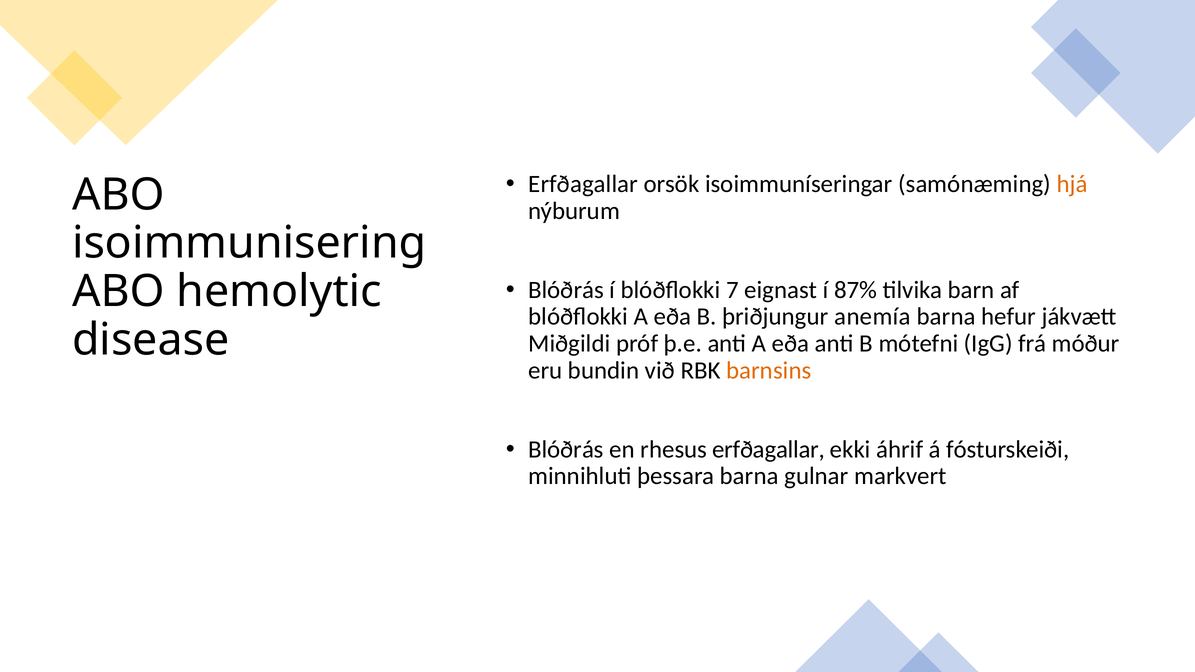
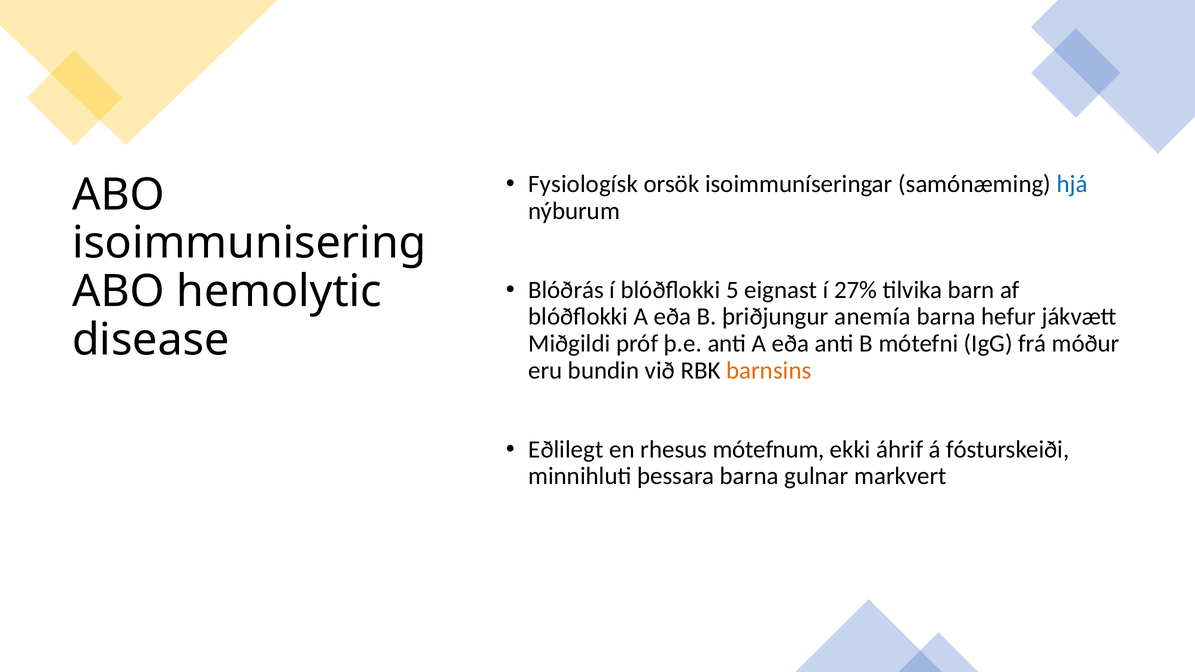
Erfðagallar: Erfðagallar -> Fysiologísk (583, 184)
hjá colour: orange -> blue (1072, 184)
7: 7 -> 5 (732, 290)
87%: 87% -> 27% (856, 290)
Blóðrás: Blóðrás -> Eðlilegt (566, 449)
rhesus erfðagallar: erfðagallar -> mótefnum (769, 449)
